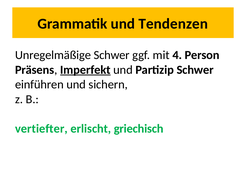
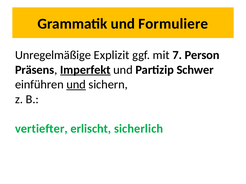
Tendenzen: Tendenzen -> Formuliere (173, 24)
Unregelmäßige Schwer: Schwer -> Explizit (112, 55)
4: 4 -> 7 (177, 55)
und underline: none -> present (76, 85)
griechisch: griechisch -> sicherlich (139, 129)
